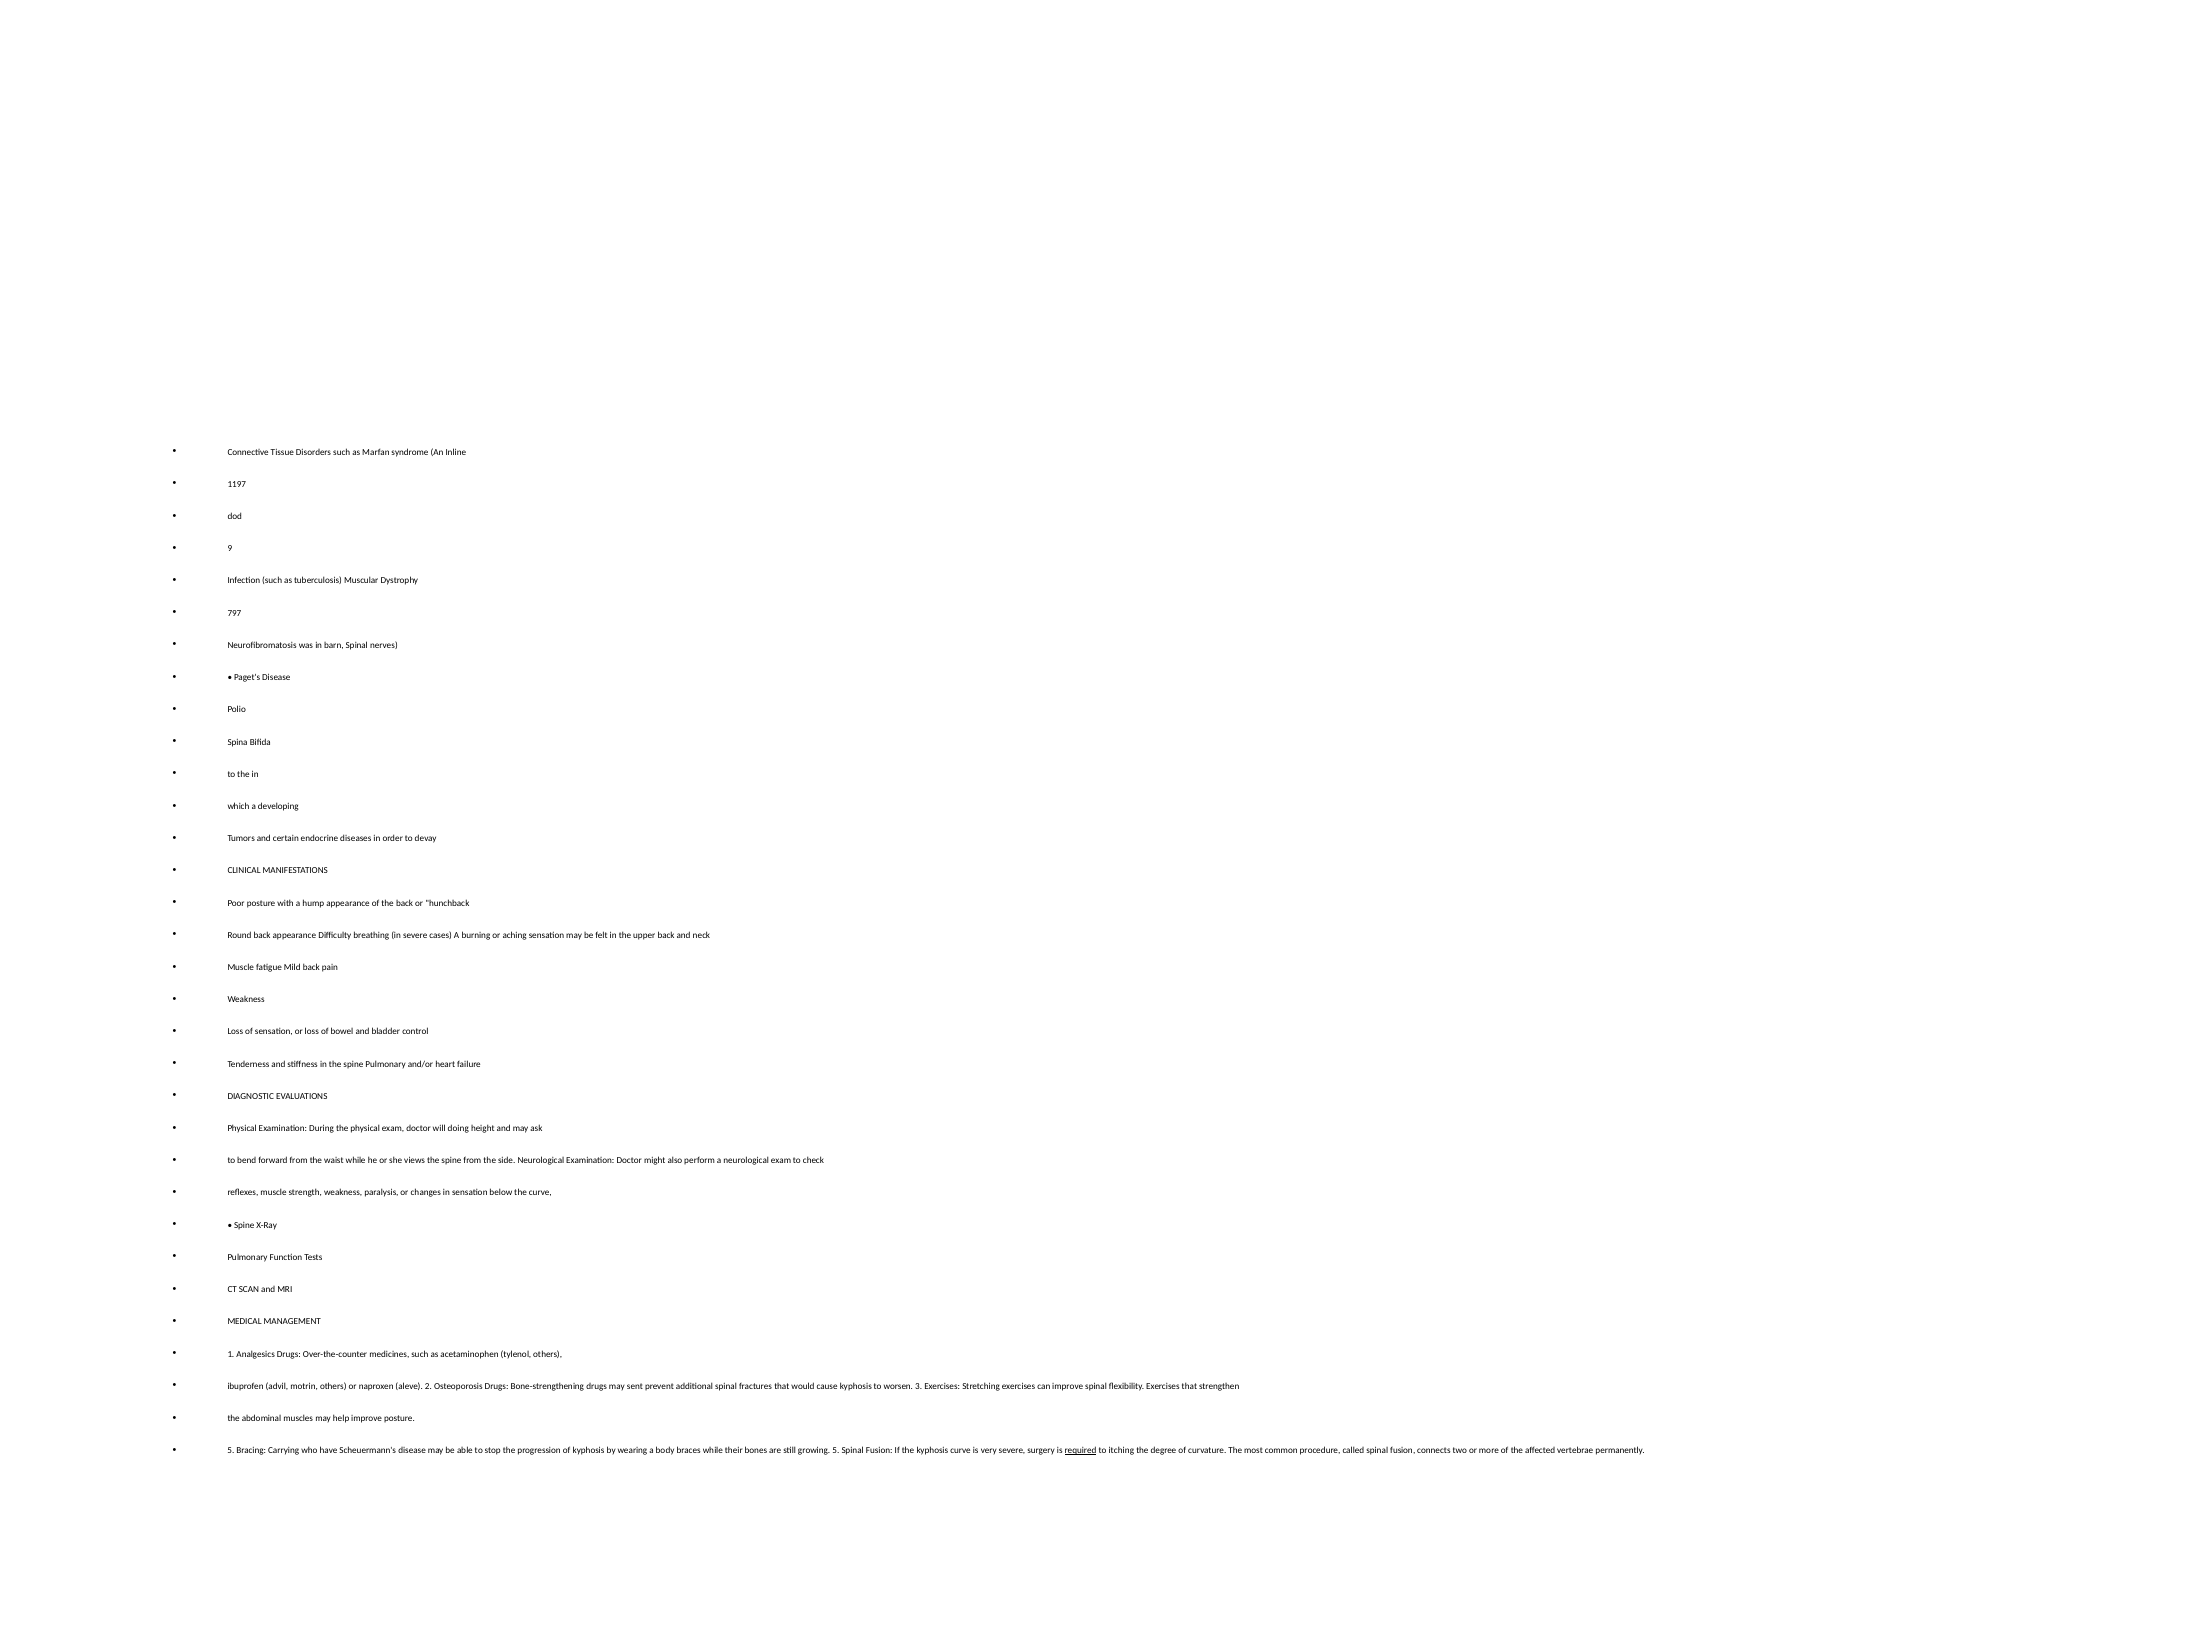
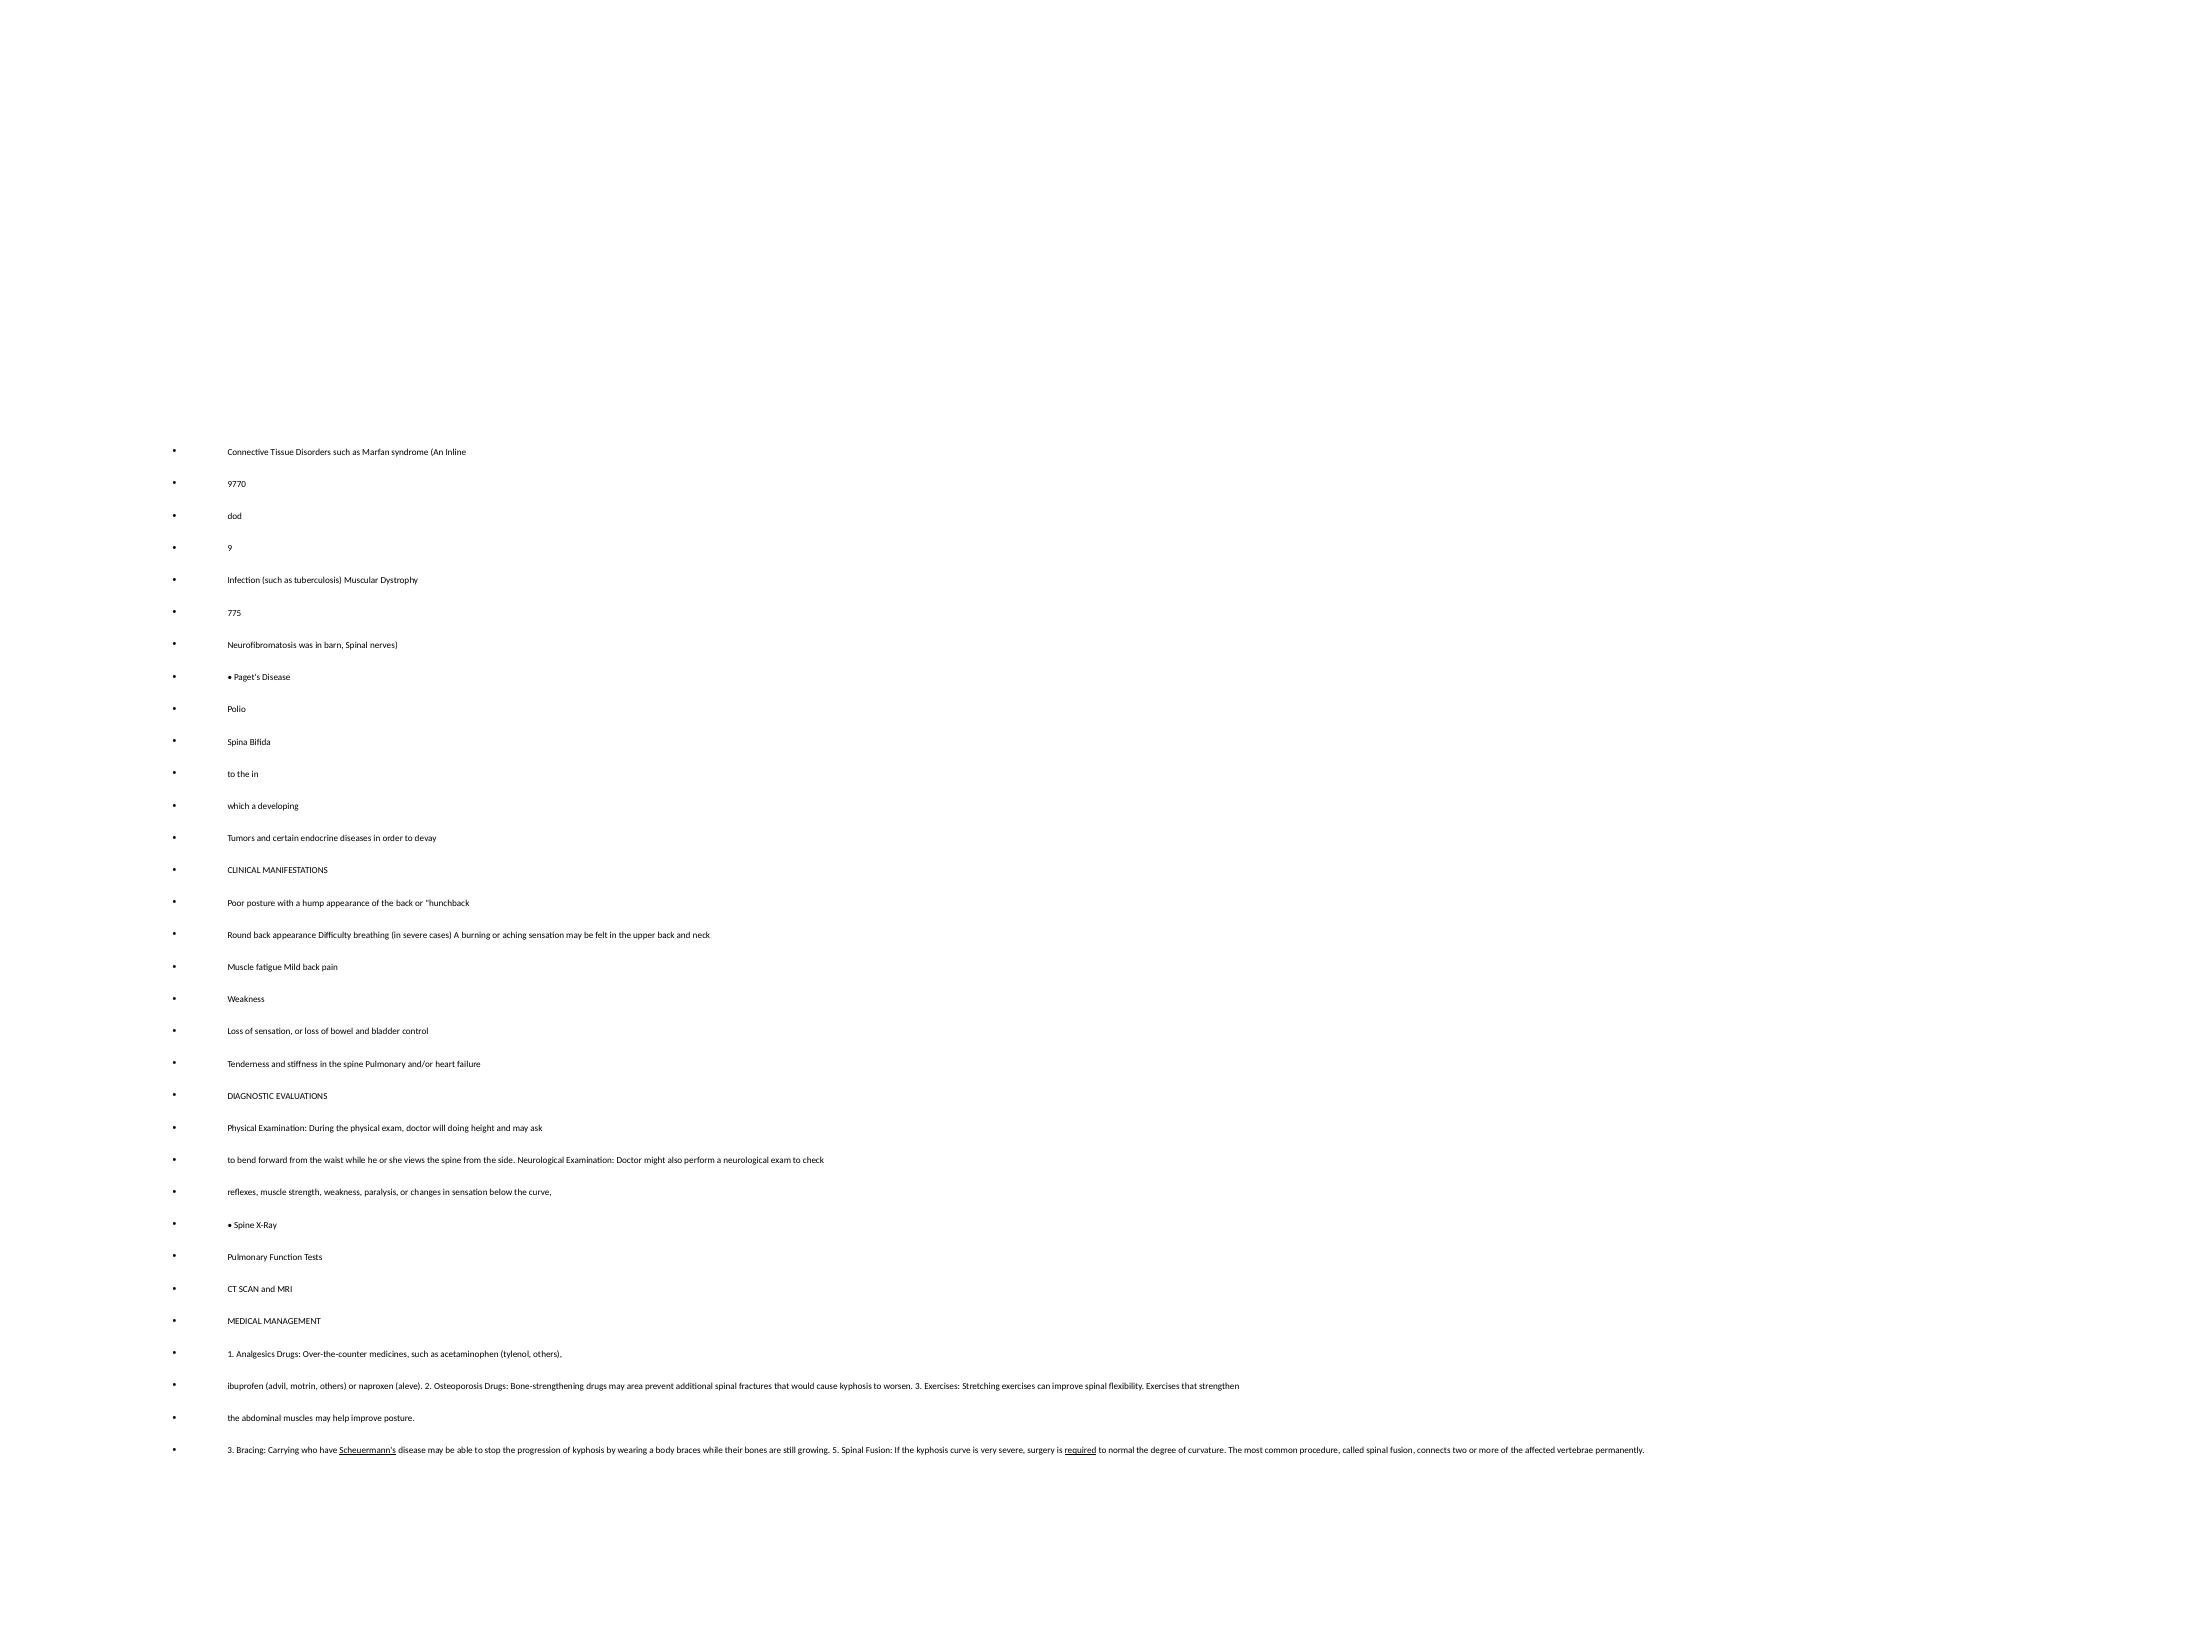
1197: 1197 -> 9770 (237, 484)
797: 797 -> 775 (234, 613)
sent: sent -> area (635, 1386)
5: 5 -> 3 (231, 1450)
Scheuermann's underline: none -> present (368, 1450)
itching: itching -> normal (1121, 1450)
